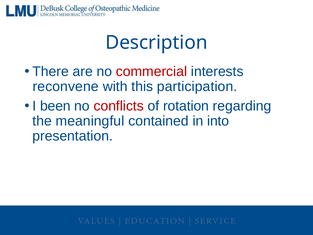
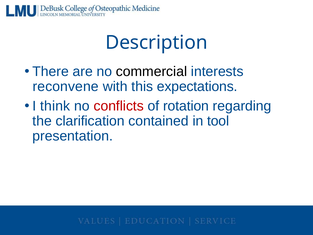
commercial colour: red -> black (152, 71)
participation: participation -> expectations (197, 87)
been: been -> think (55, 106)
meaningful: meaningful -> clarification (90, 121)
into: into -> tool (218, 121)
